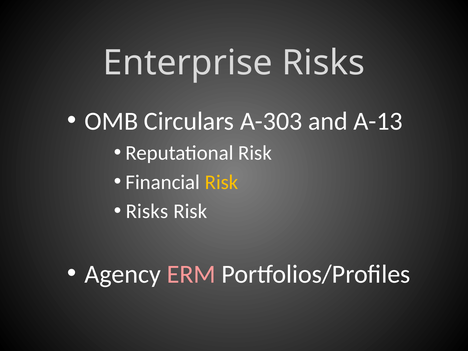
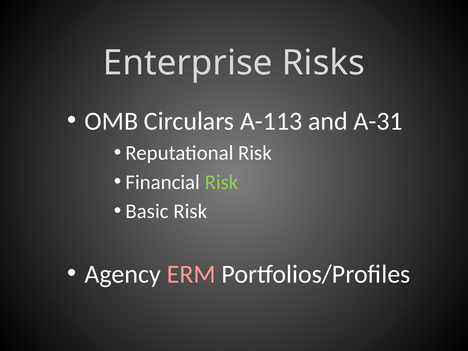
A-303: A-303 -> A-113 (271, 121)
A-13: A-13 -> A-31 (378, 121)
Risk colour: yellow -> light green (222, 182)
Risks: Risks -> Basic (147, 211)
